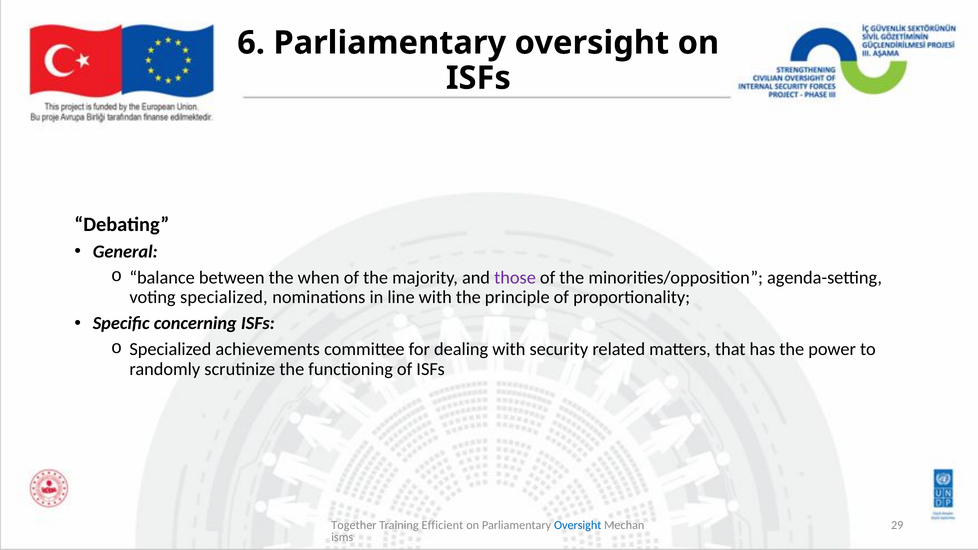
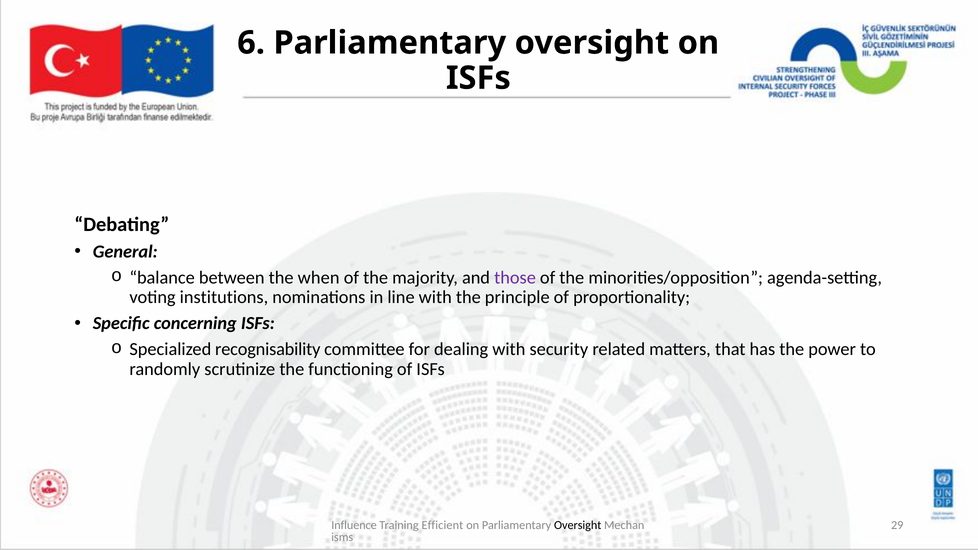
voting specialized: specialized -> institutions (224, 297)
achievements: achievements -> recognisability (268, 349)
Together: Together -> Influence (354, 525)
Oversight colour: blue -> black (578, 525)
